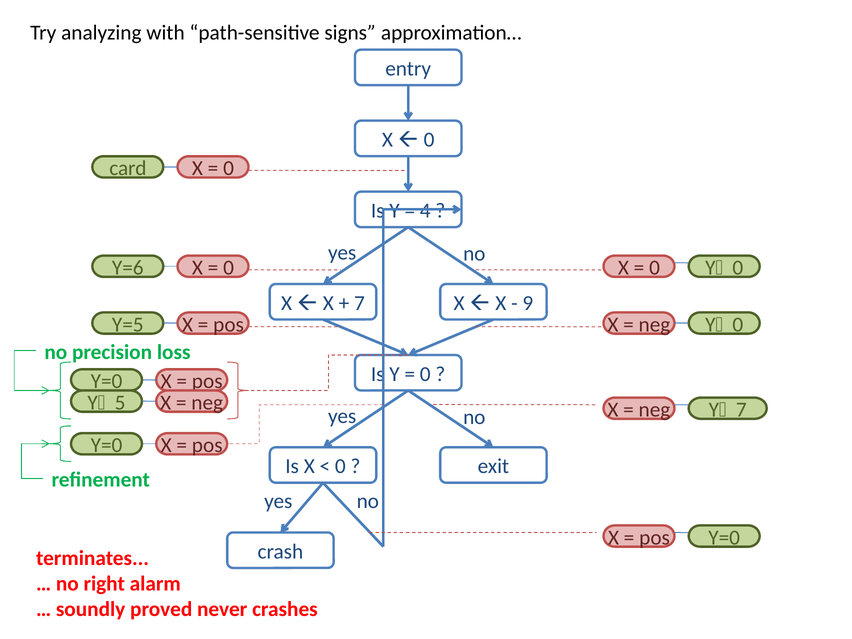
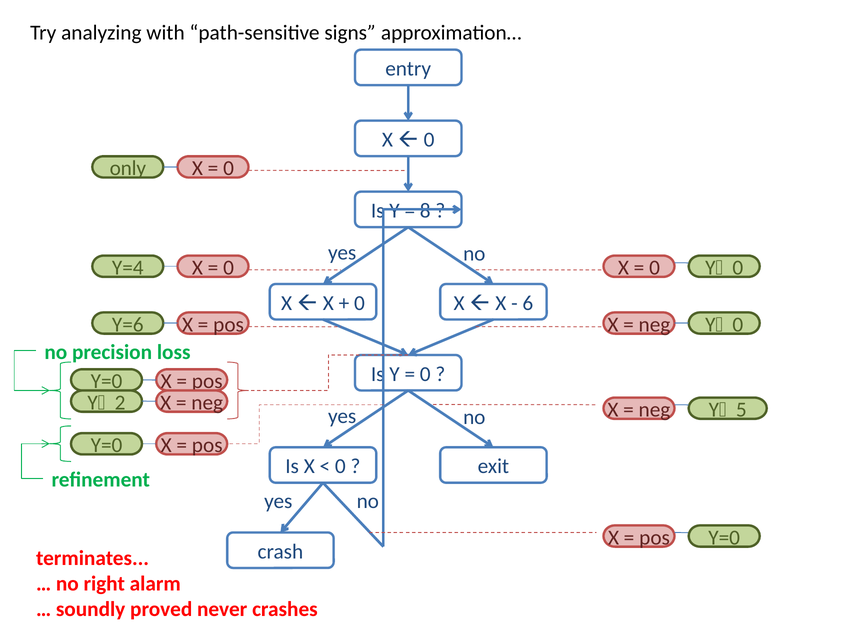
card: card -> only (128, 168)
4: 4 -> 8 (425, 211)
Y=6: Y=6 -> Y=4 (128, 268)
7: 7 -> 0 (359, 303)
9: 9 -> 6 (528, 303)
Y=5: Y=5 -> Y=6 (128, 325)
5: 5 -> 2 (120, 403)
7: 7 -> 5 (741, 410)
